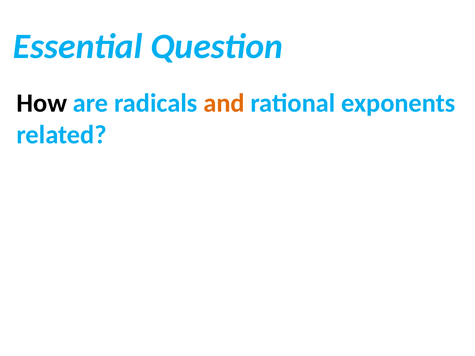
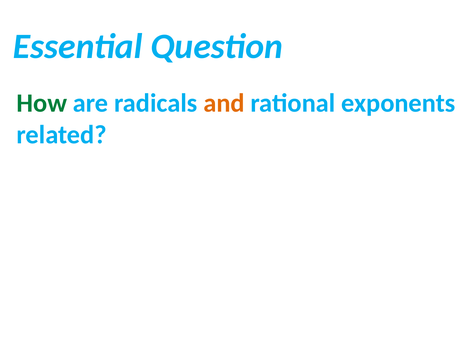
How colour: black -> green (42, 103)
